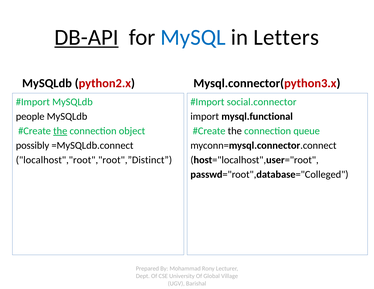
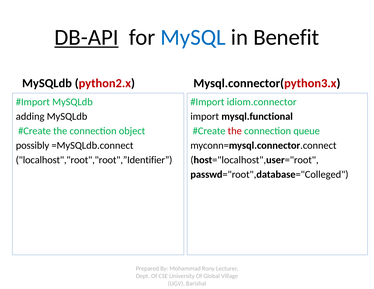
Letters: Letters -> Benefit (286, 37)
social.connector: social.connector -> idiom.connector (262, 102)
people: people -> adding (30, 116)
the underline: present -> none (60, 131)
the colour: black -> red (235, 131)
localhost","root","root",”Distinct: localhost","root","root",”Distinct -> localhost","root","root",”Identifier (94, 160)
